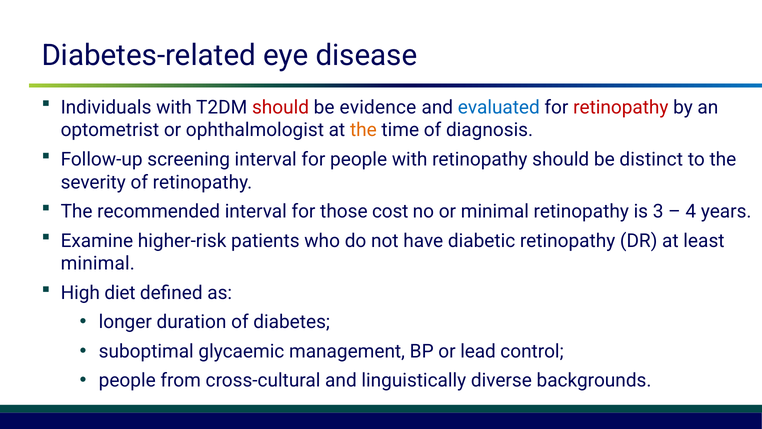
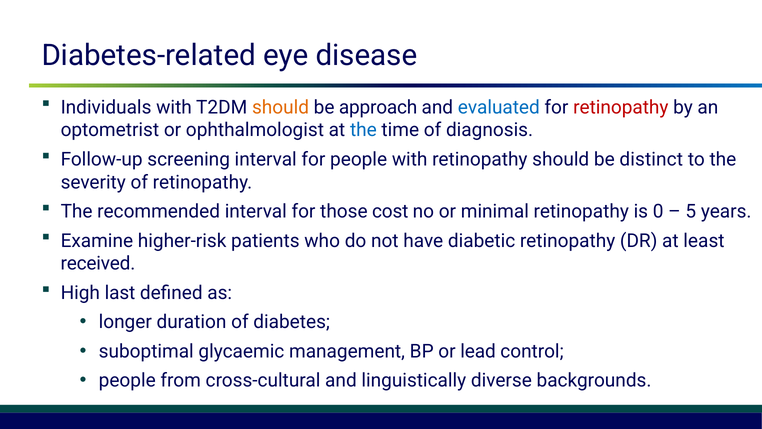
should colour: red -> orange (281, 107)
evidence: evidence -> approach (378, 107)
the colour: orange -> blue (363, 130)
3: 3 -> 0 (658, 211)
4: 4 -> 5 (691, 211)
minimal: minimal -> received (98, 263)
diet: diet -> last (120, 293)
